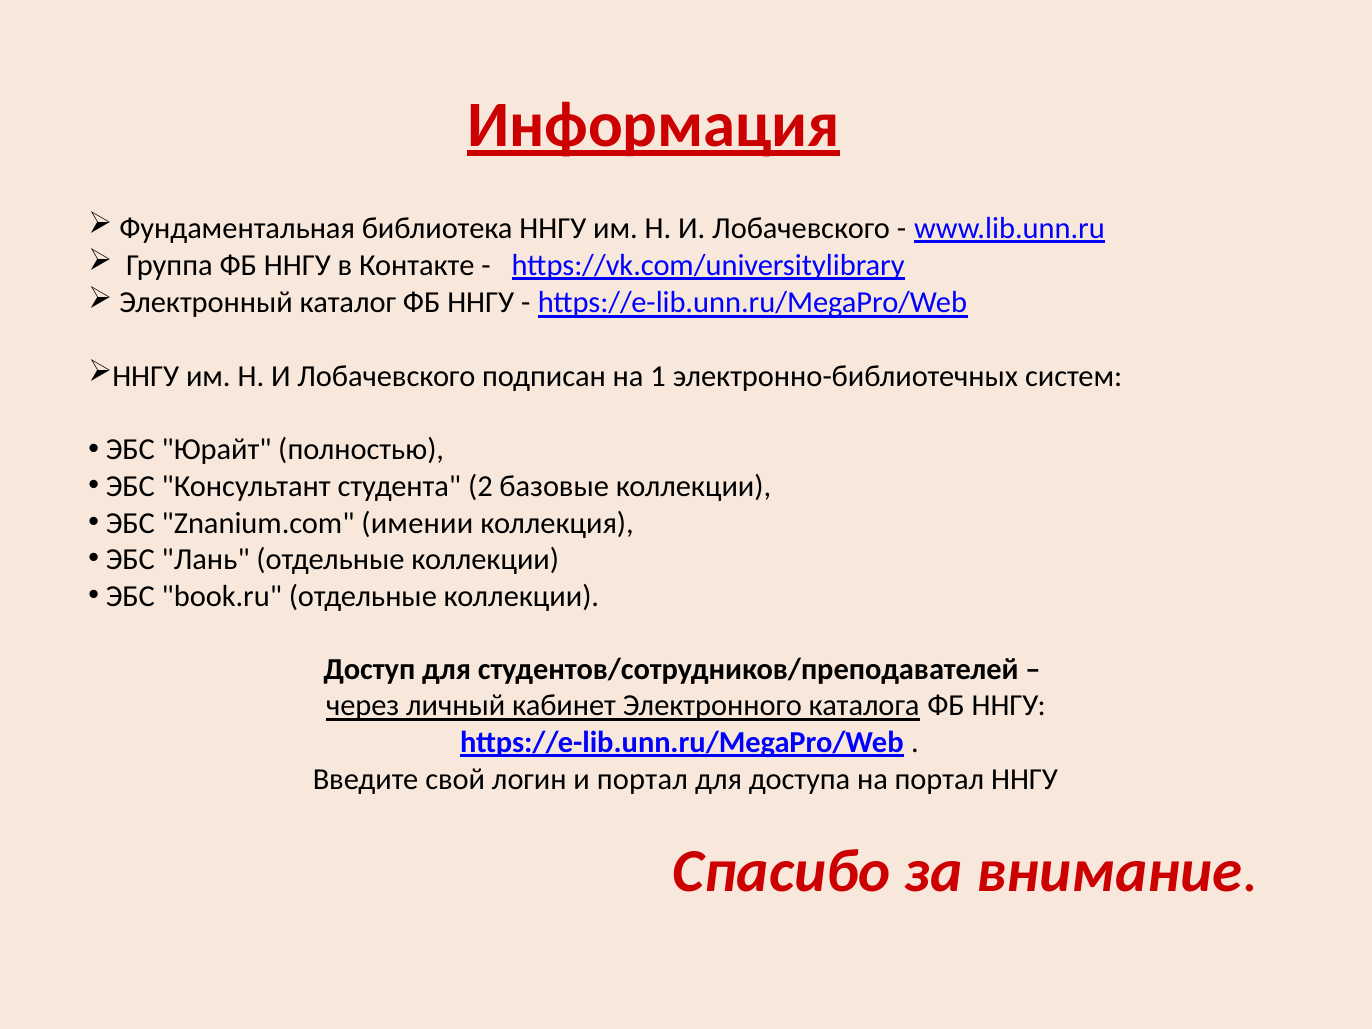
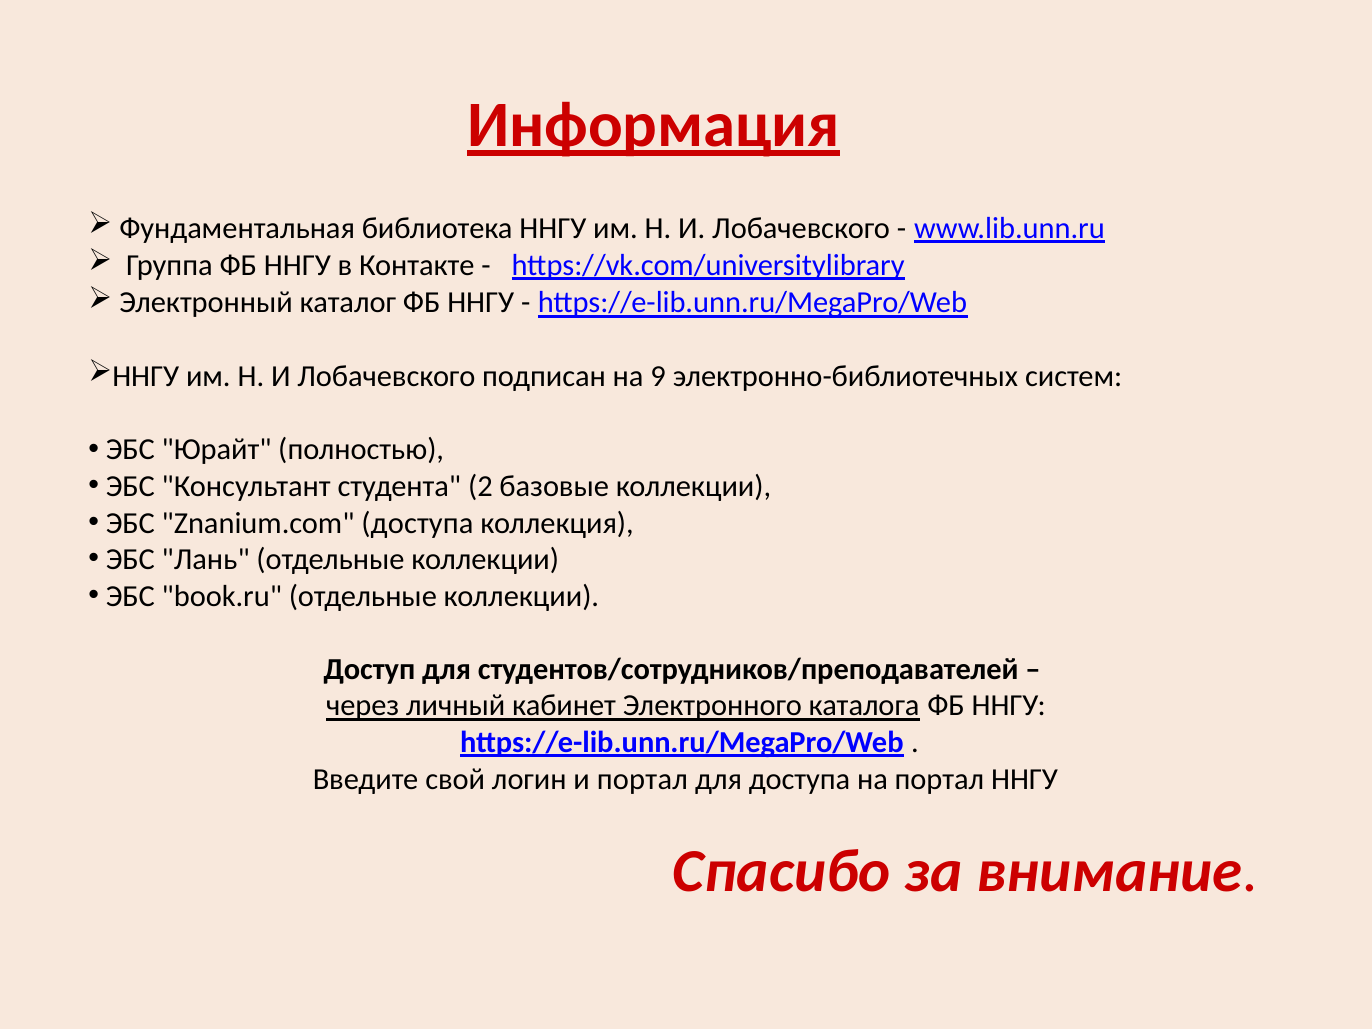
1: 1 -> 9 (658, 377)
Znanium.com имении: имении -> доступа (417, 523)
